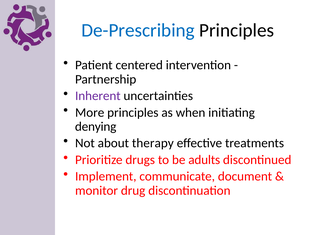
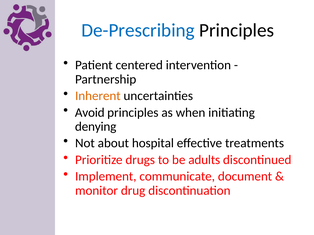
Inherent colour: purple -> orange (98, 96)
More: More -> Avoid (90, 113)
therapy: therapy -> hospital (153, 143)
